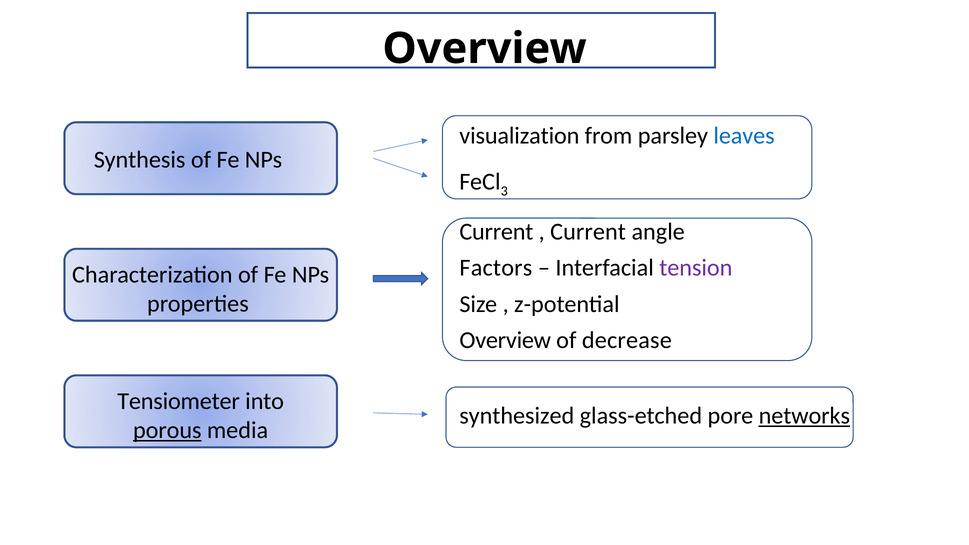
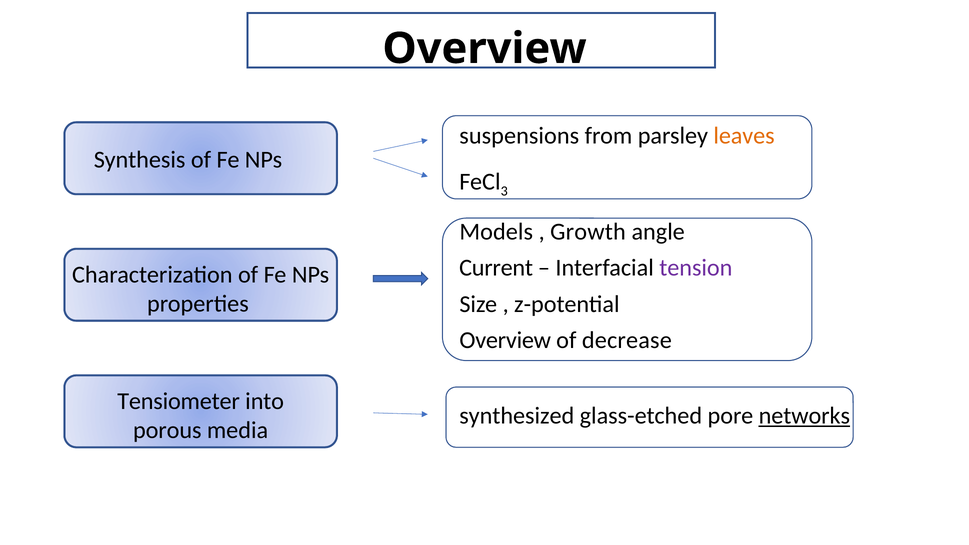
visualization: visualization -> suspensions (519, 136)
leaves colour: blue -> orange (744, 136)
Current: Current -> Models (496, 232)
Current: Current -> Growth (588, 232)
Factors: Factors -> Current (496, 268)
porous underline: present -> none (167, 430)
